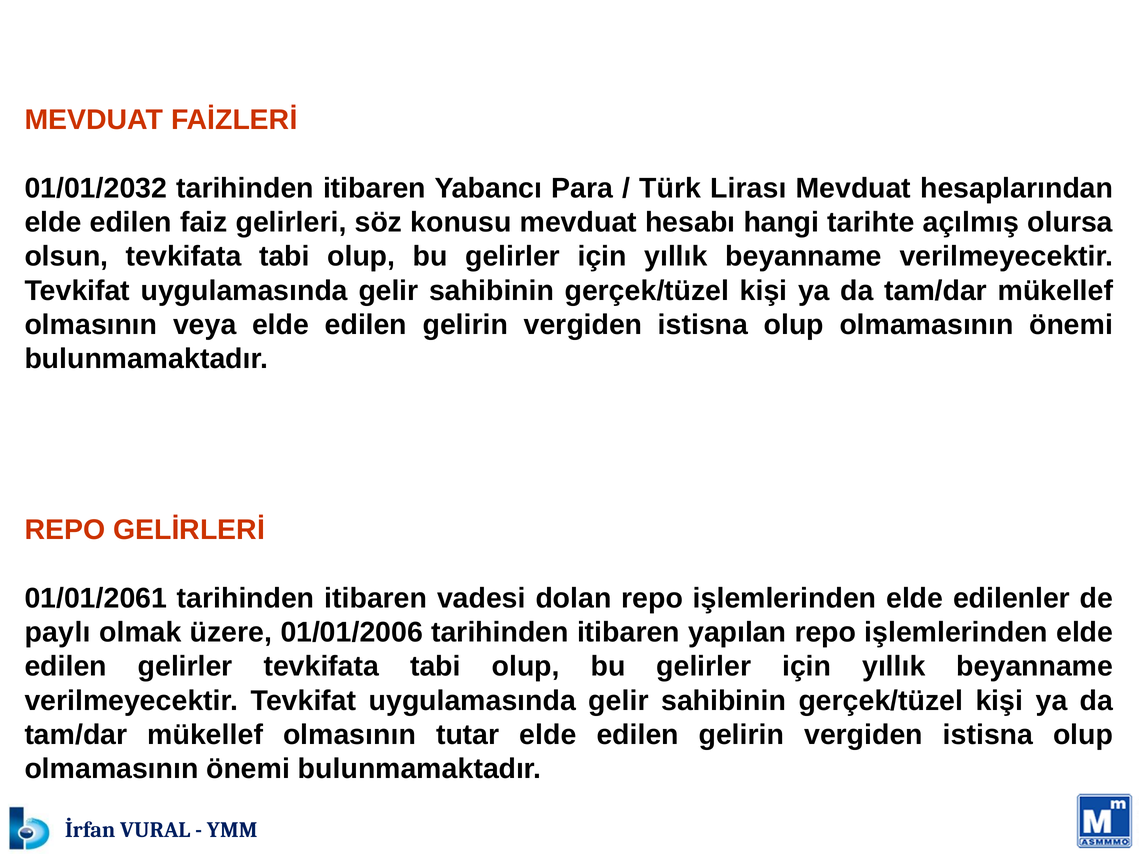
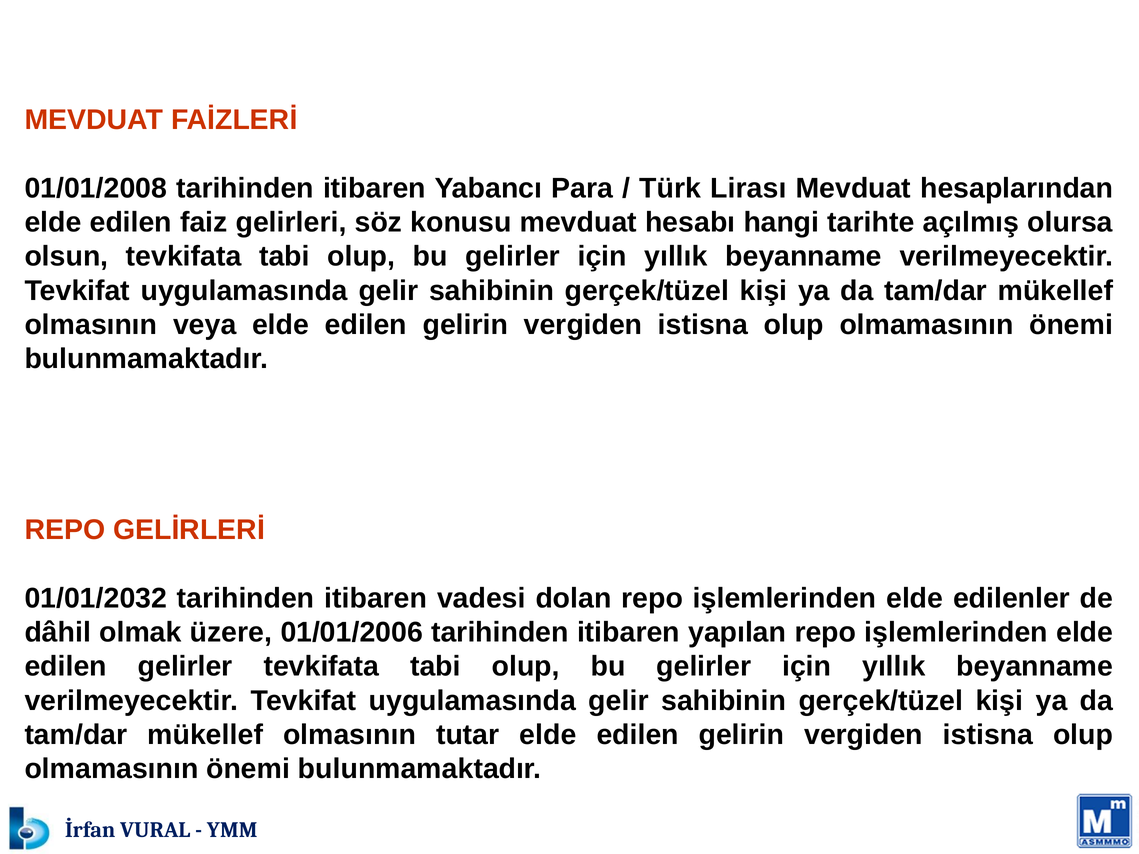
01/01/2032: 01/01/2032 -> 01/01/2008 (96, 188)
01/01/2061: 01/01/2061 -> 01/01/2032 (96, 598)
paylı: paylı -> dâhil (58, 632)
